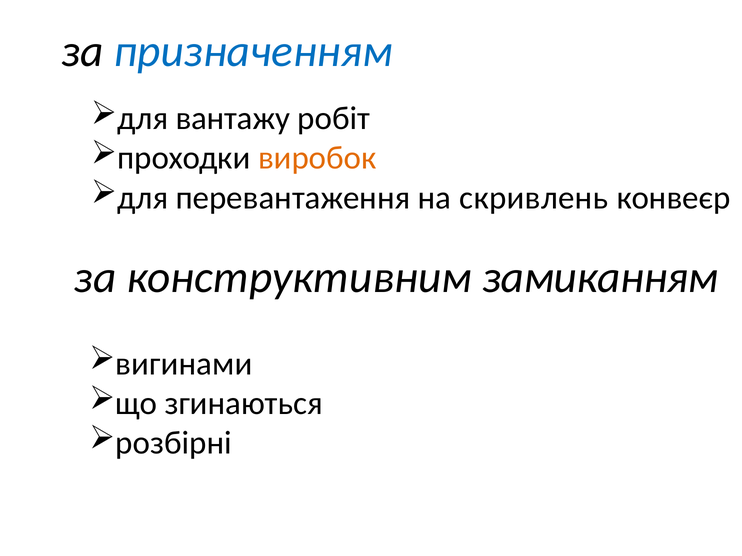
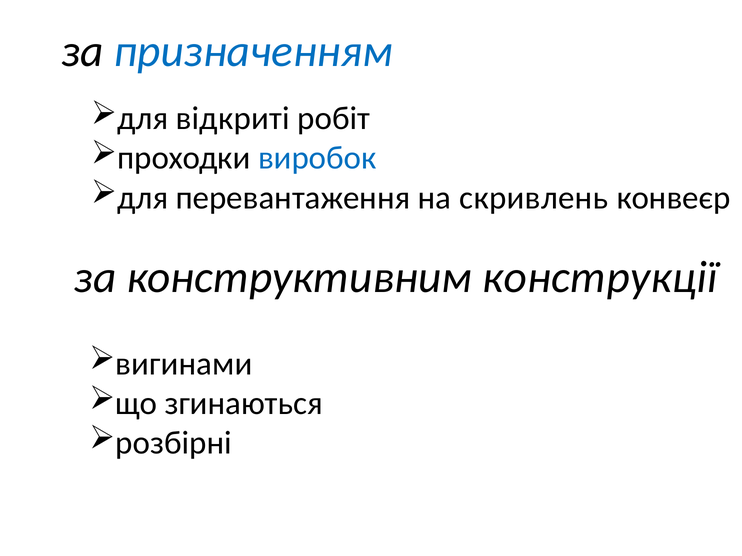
вантажу: вантажу -> відкриті (233, 119)
виробок colour: orange -> blue (317, 158)
замиканням: замиканням -> конструкції (600, 277)
